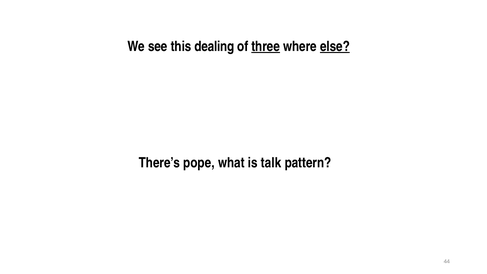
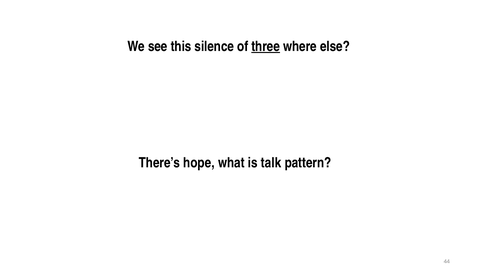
dealing: dealing -> silence (214, 46)
else underline: present -> none (335, 46)
pope: pope -> hope (199, 163)
